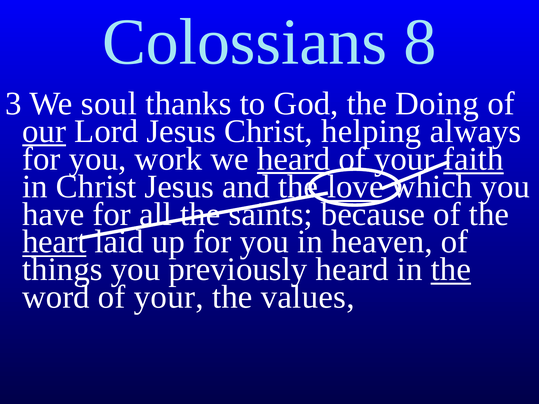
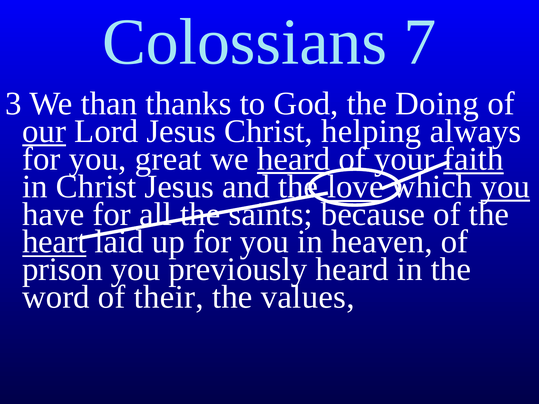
8: 8 -> 7 (420, 42)
soul: soul -> than (109, 104)
work: work -> great (168, 159)
you underline: none -> present (505, 187)
things: things -> prison (63, 270)
the underline: present -> none (451, 270)
word of your: your -> their (169, 297)
